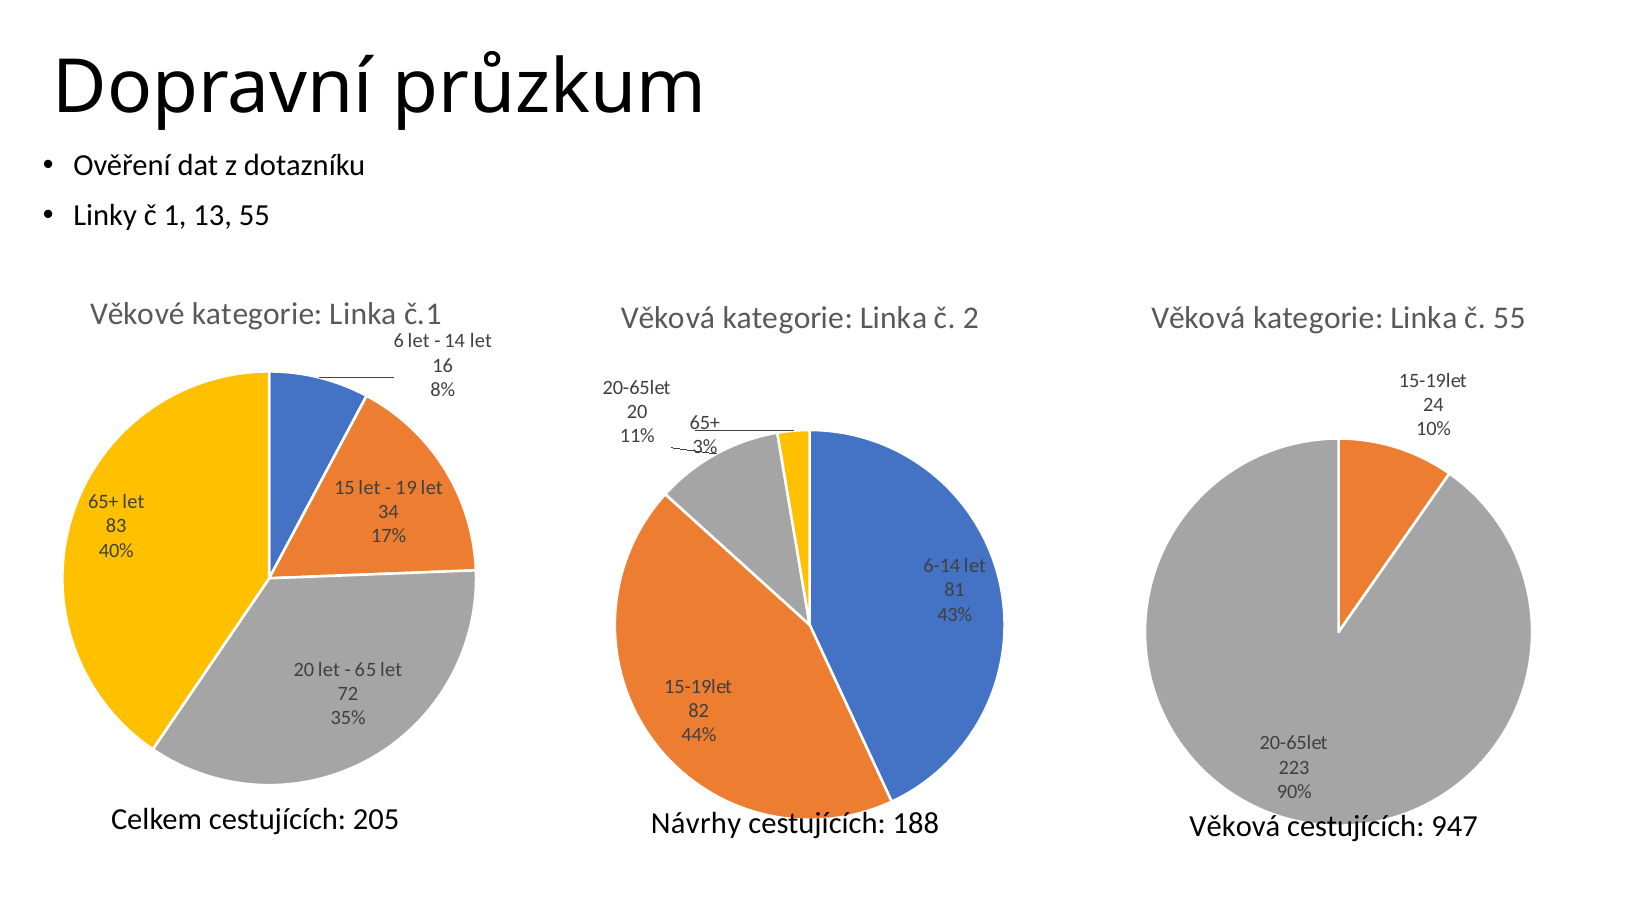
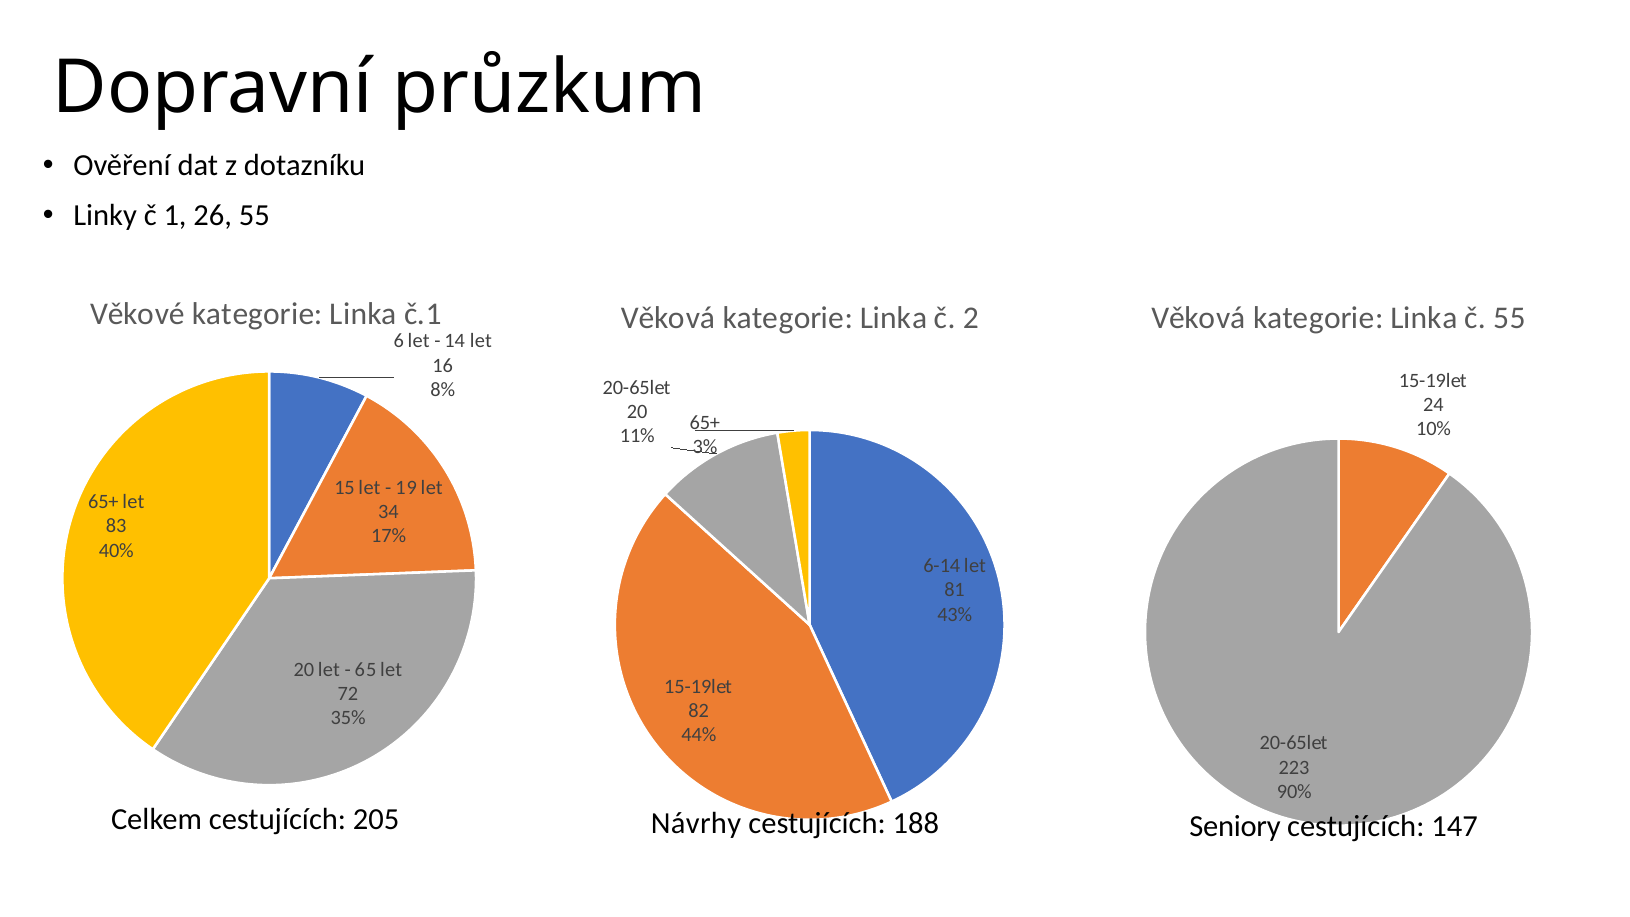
13: 13 -> 26 (213, 215)
188 Věková: Věková -> Seniory (1235, 826)
947: 947 -> 147 (1455, 826)
